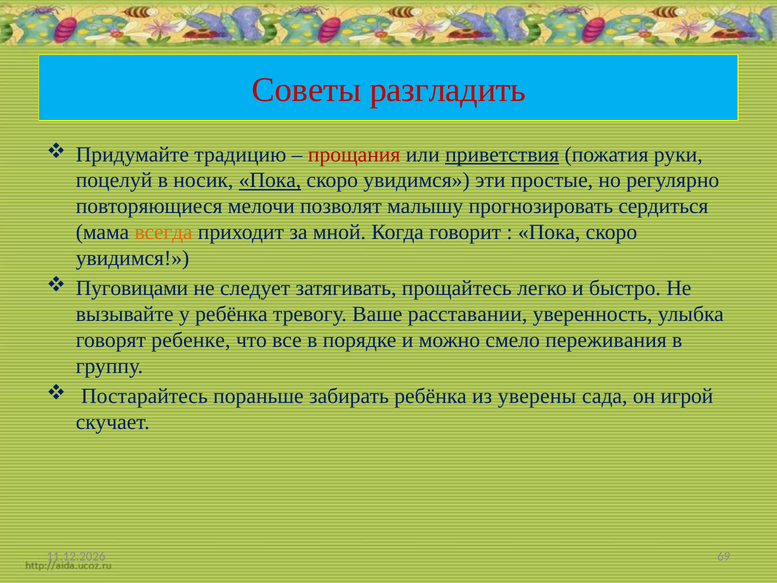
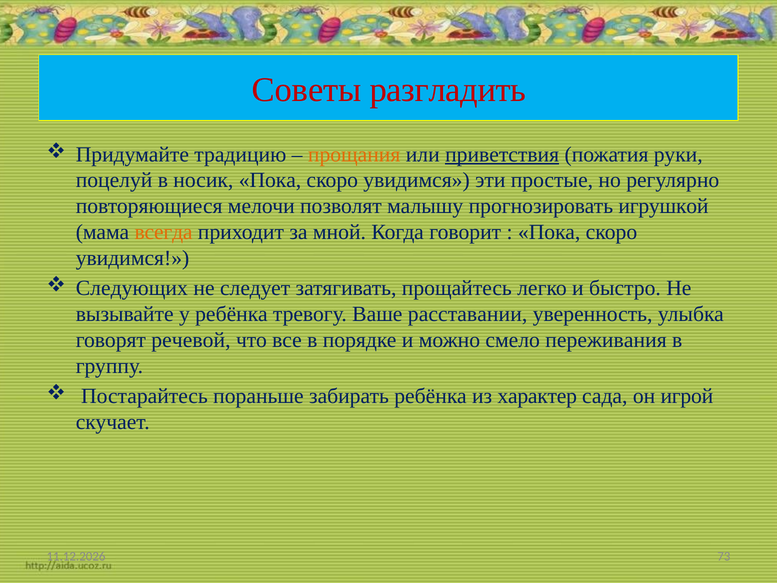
прощания colour: red -> orange (354, 154)
Пока underline: present -> none (270, 180)
сердиться: сердиться -> игрушкой (663, 206)
Пуговицами: Пуговицами -> Следующих (132, 288)
ребенке: ребенке -> речевой (191, 340)
уверены: уверены -> характер (537, 396)
69: 69 -> 73 (724, 556)
